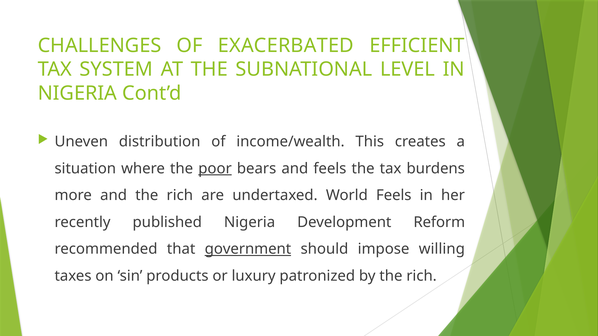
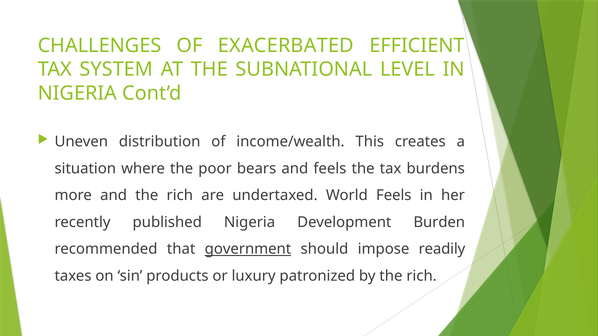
poor underline: present -> none (215, 169)
Reform: Reform -> Burden (439, 222)
willing: willing -> readily (442, 249)
